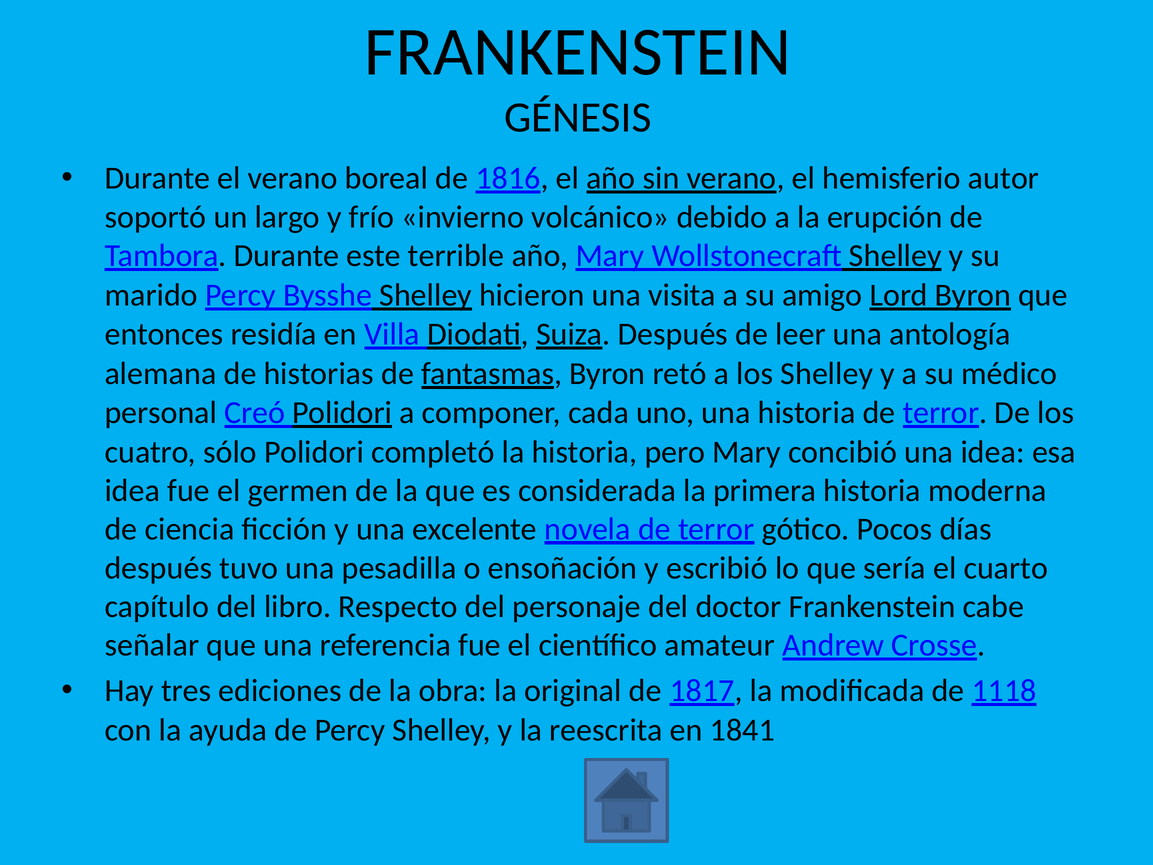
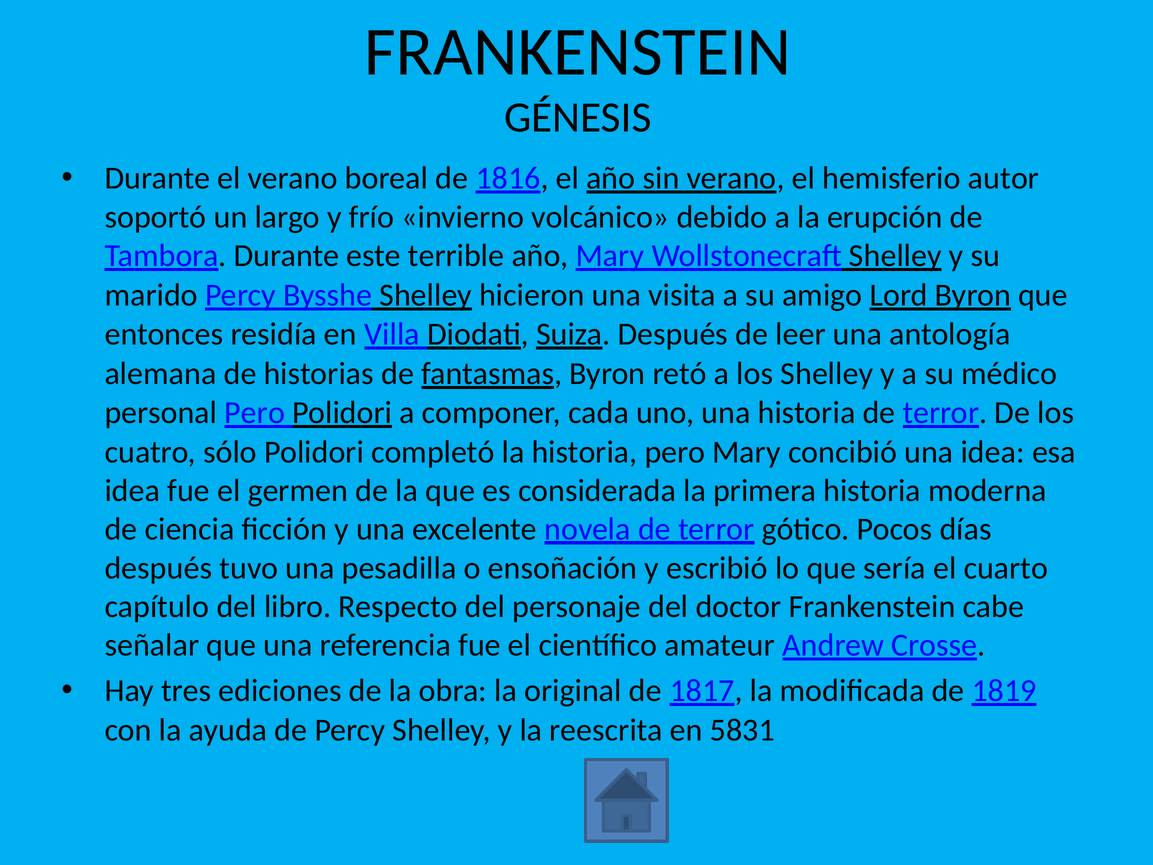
personal Creó: Creó -> Pero (255, 413)
1118: 1118 -> 1819 (1004, 691)
1841: 1841 -> 5831 (742, 730)
